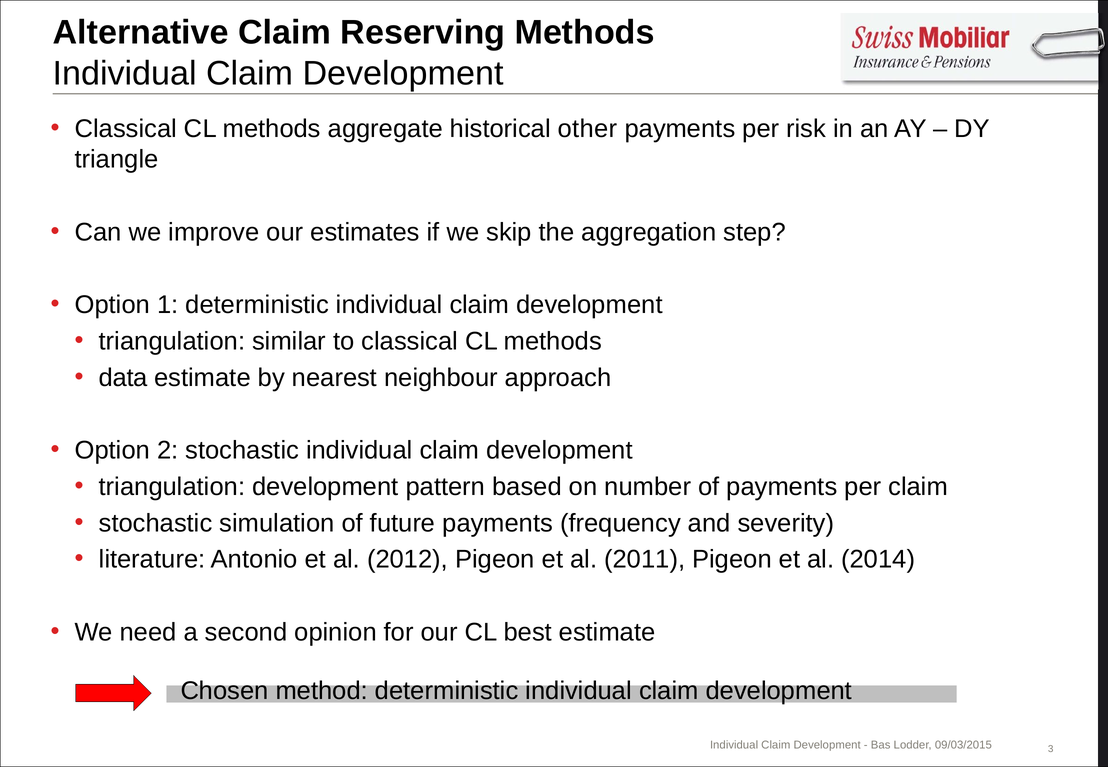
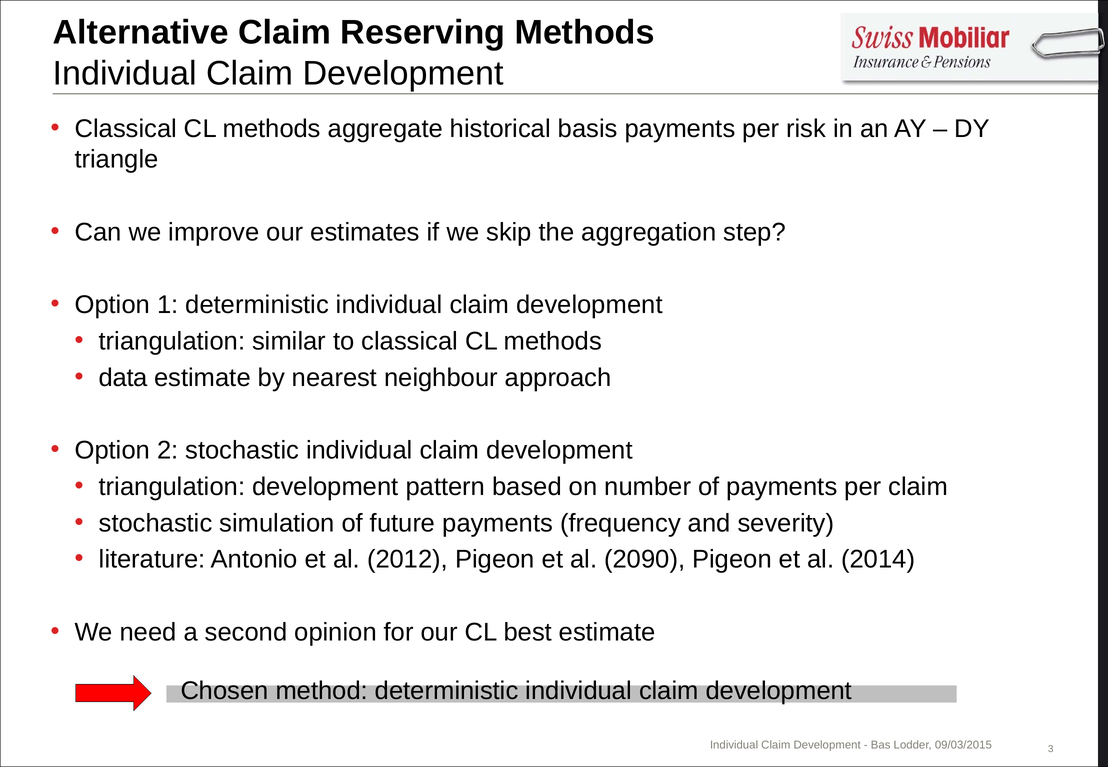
other: other -> basis (588, 129)
2011: 2011 -> 2090 (645, 559)
